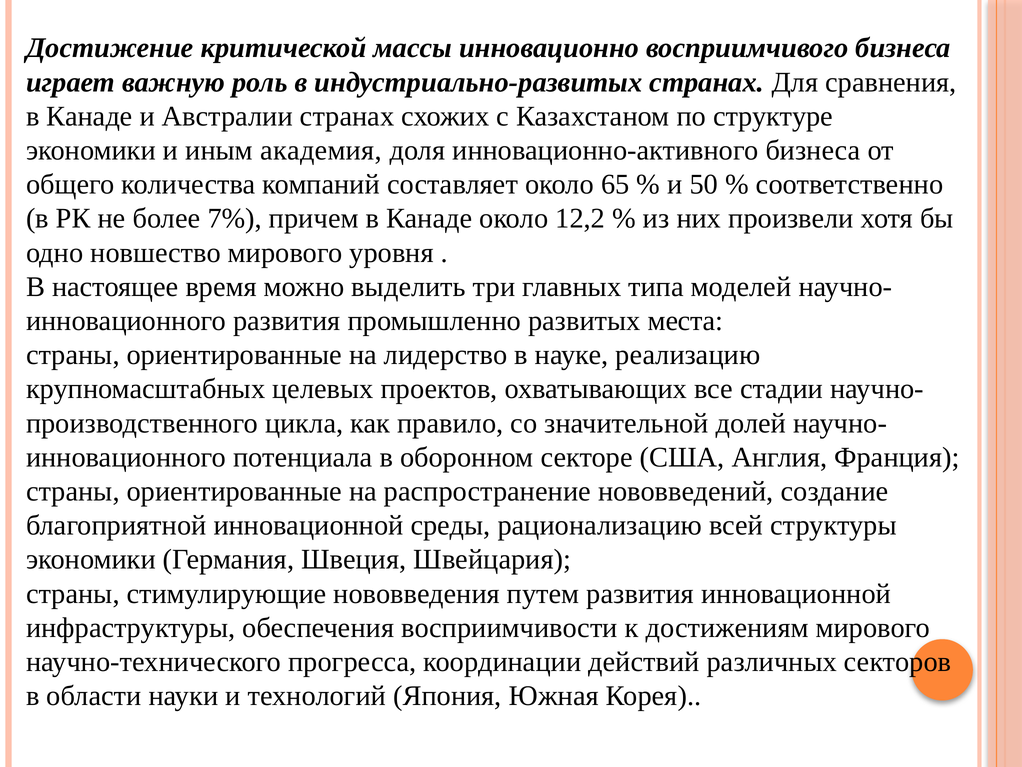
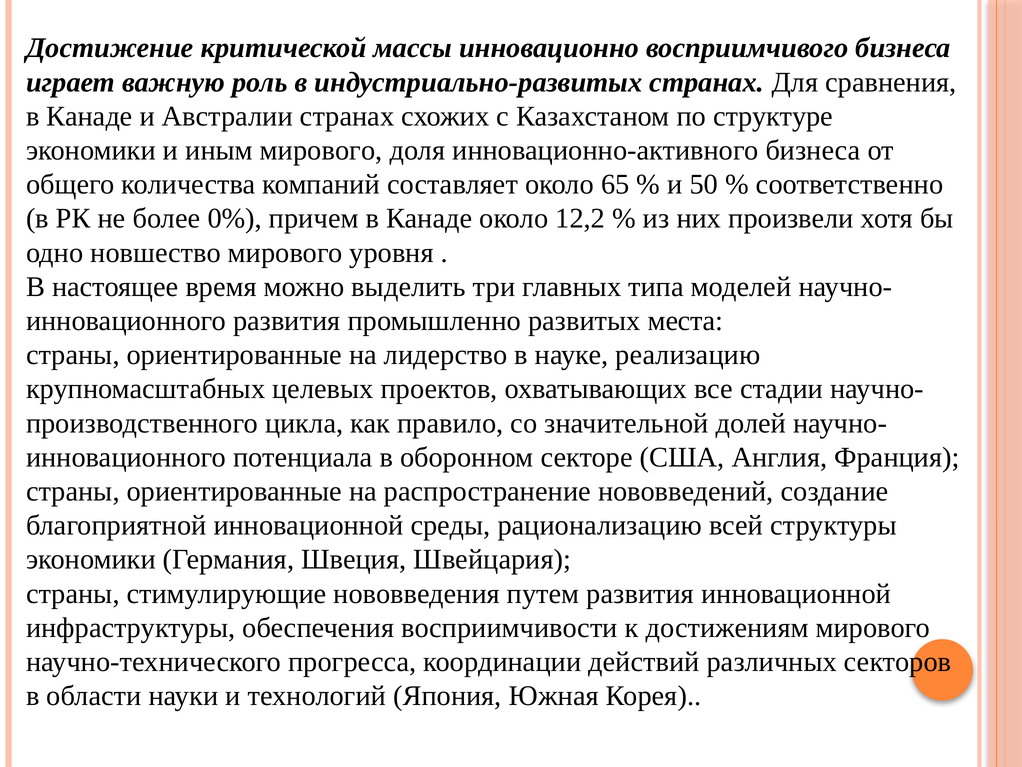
иным академия: академия -> мирового (321, 150)
7%: 7% -> 0% (235, 218)
